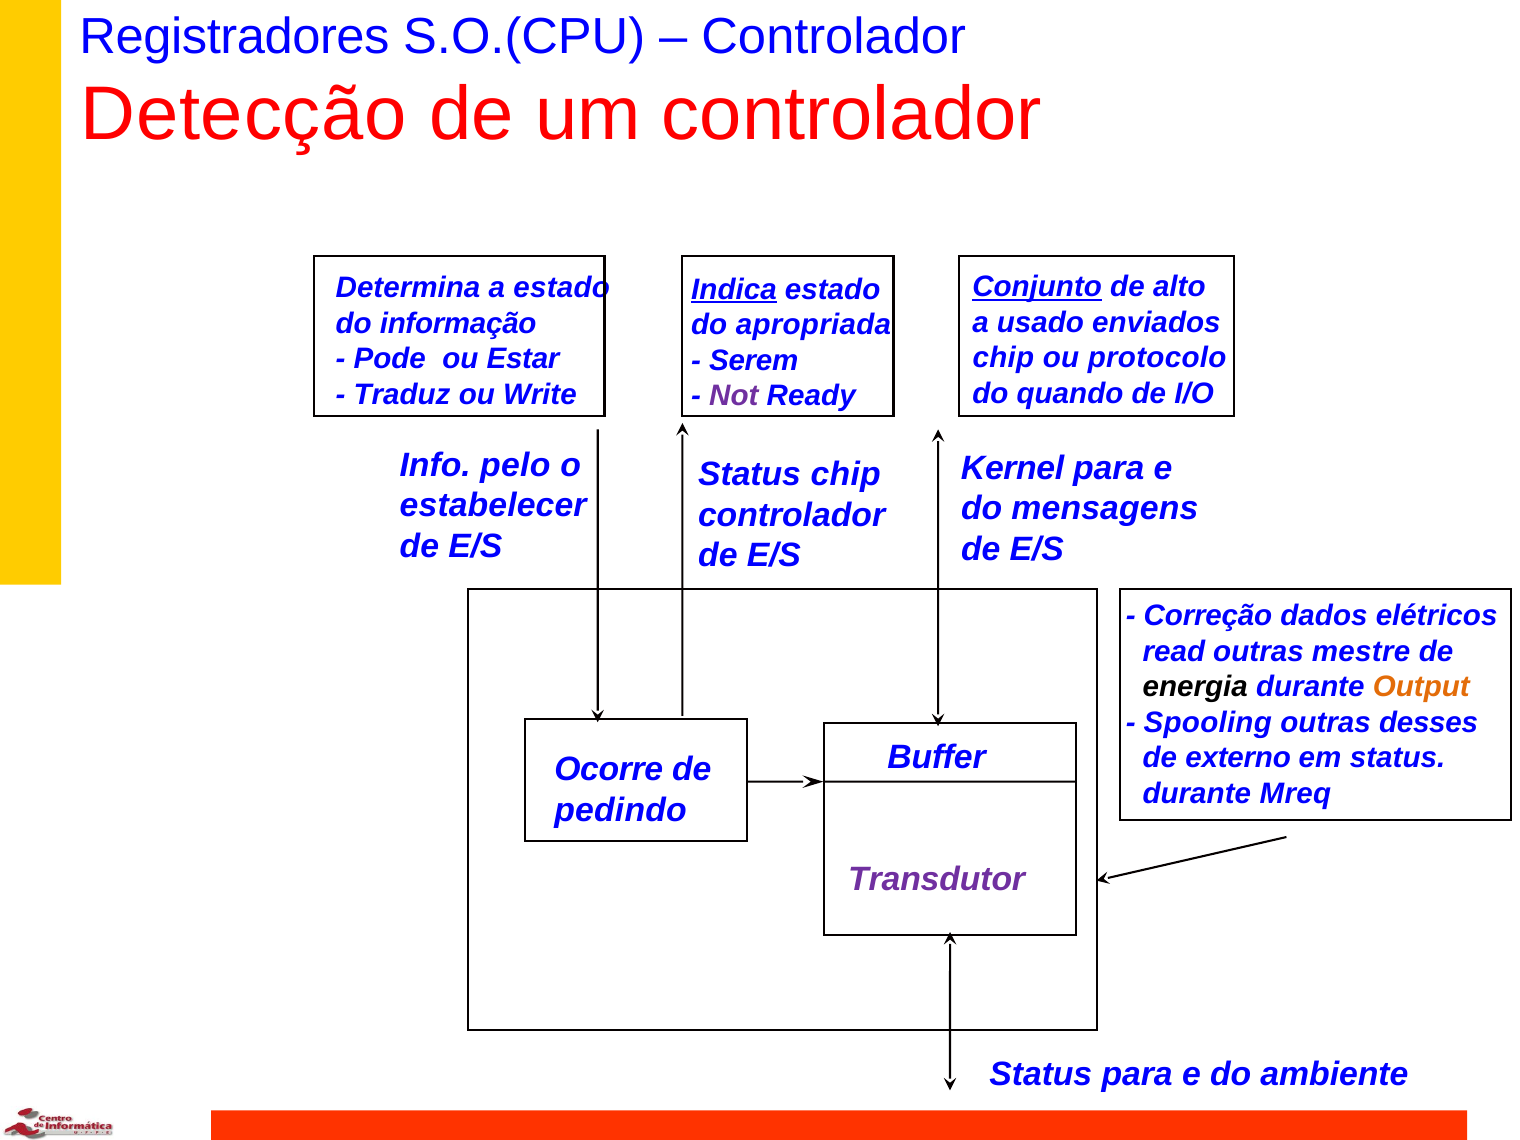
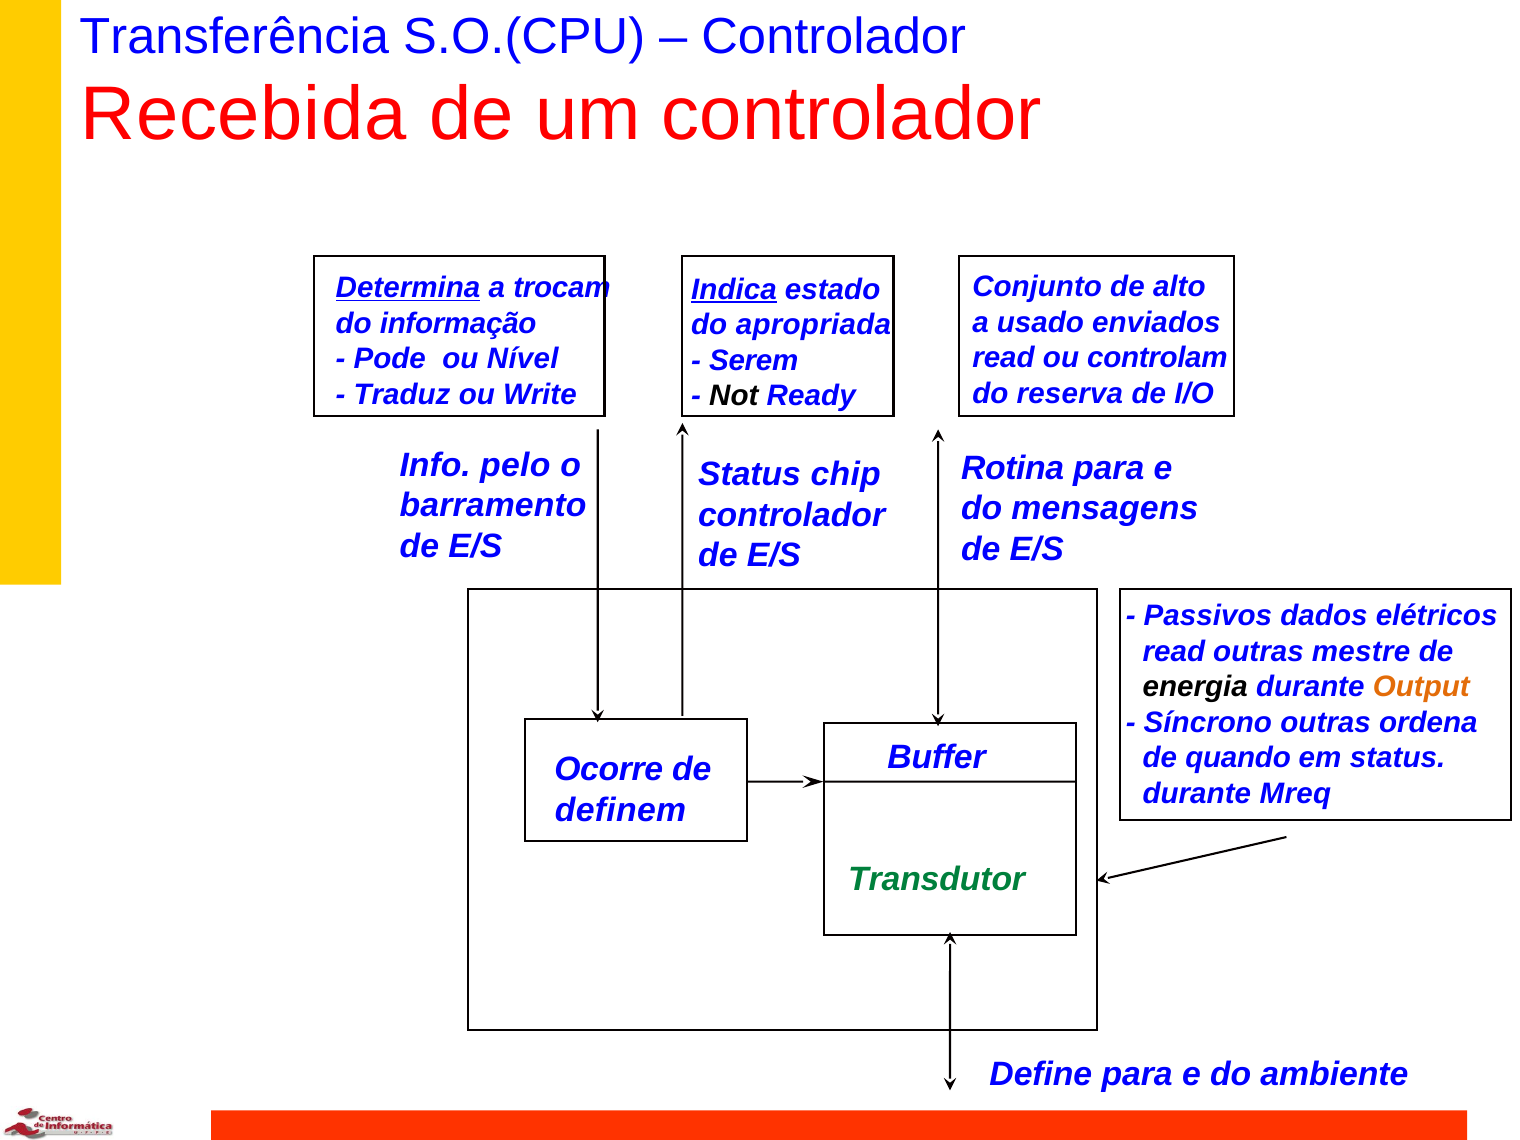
Registradores: Registradores -> Transferência (234, 37)
Detecção: Detecção -> Recebida (244, 114)
Conjunto underline: present -> none (1037, 287)
Determina underline: none -> present (408, 288)
a estado: estado -> trocam (562, 288)
chip: chip -> read (1003, 358)
protocolo: protocolo -> controlam (1157, 358)
Estar: Estar -> Nível (523, 359)
quando: quando -> reserva (1070, 394)
Not colour: purple -> black (734, 396)
Kernel: Kernel -> Rotina (1013, 468)
estabelecer: estabelecer -> barramento (493, 505)
Correção: Correção -> Passivos (1208, 616)
Spooling: Spooling -> Síncrono (1208, 723)
desses: desses -> ordena (1428, 723)
externo: externo -> quando (1238, 758)
pedindo: pedindo -> definem (621, 810)
Transdutor colour: purple -> green (937, 879)
Status: Status -> Define (1041, 1074)
